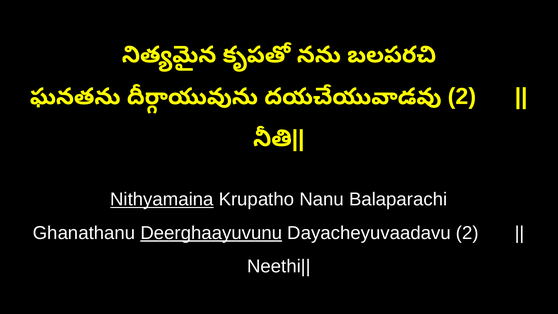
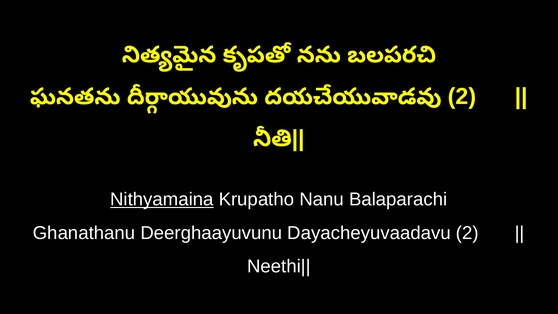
Deerghaayuvunu underline: present -> none (211, 233)
